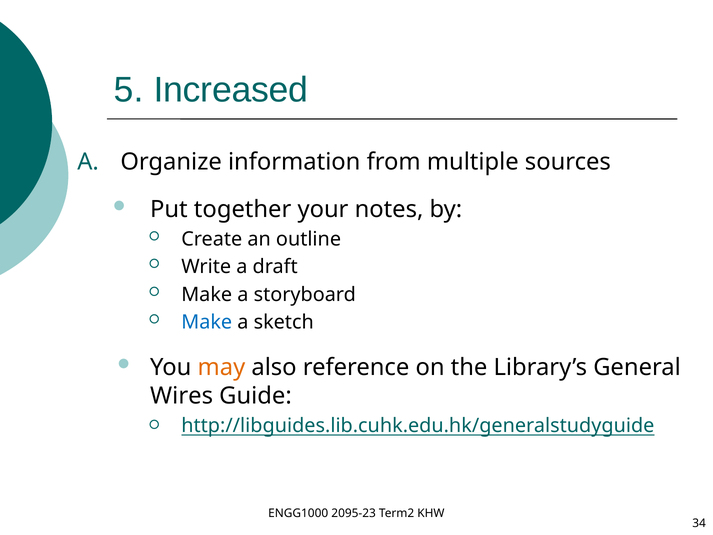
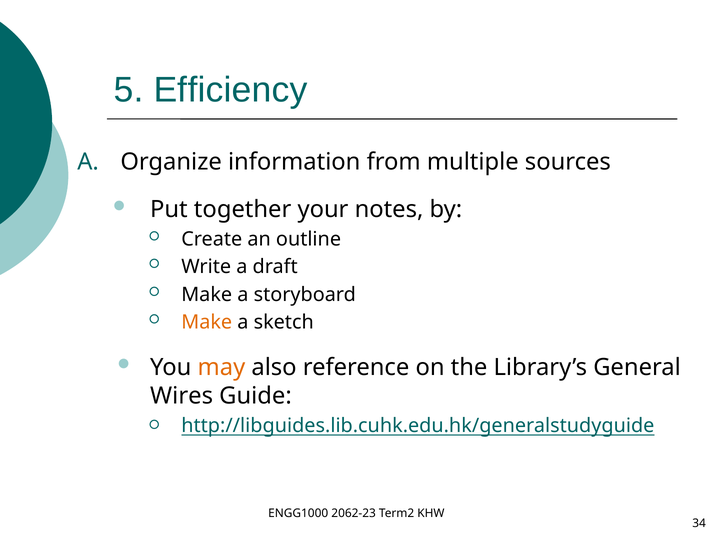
Increased: Increased -> Efficiency (231, 90)
Make colour: blue -> orange (207, 322)
2095-23: 2095-23 -> 2062-23 (354, 513)
